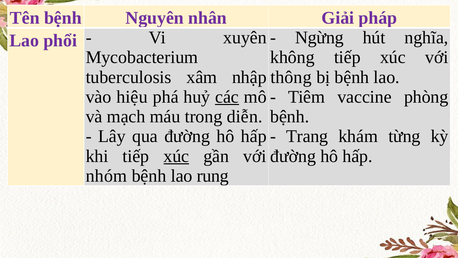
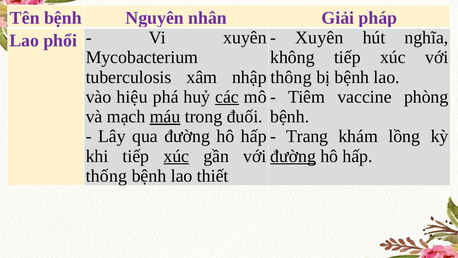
Ngừng: Ngừng -> Xuyên (319, 38)
máu underline: none -> present (165, 116)
diễn: diễn -> đuối (245, 116)
từng: từng -> lồng (404, 136)
đường underline: none -> present (293, 156)
nhóm: nhóm -> thống (106, 176)
rung: rung -> thiết (213, 176)
